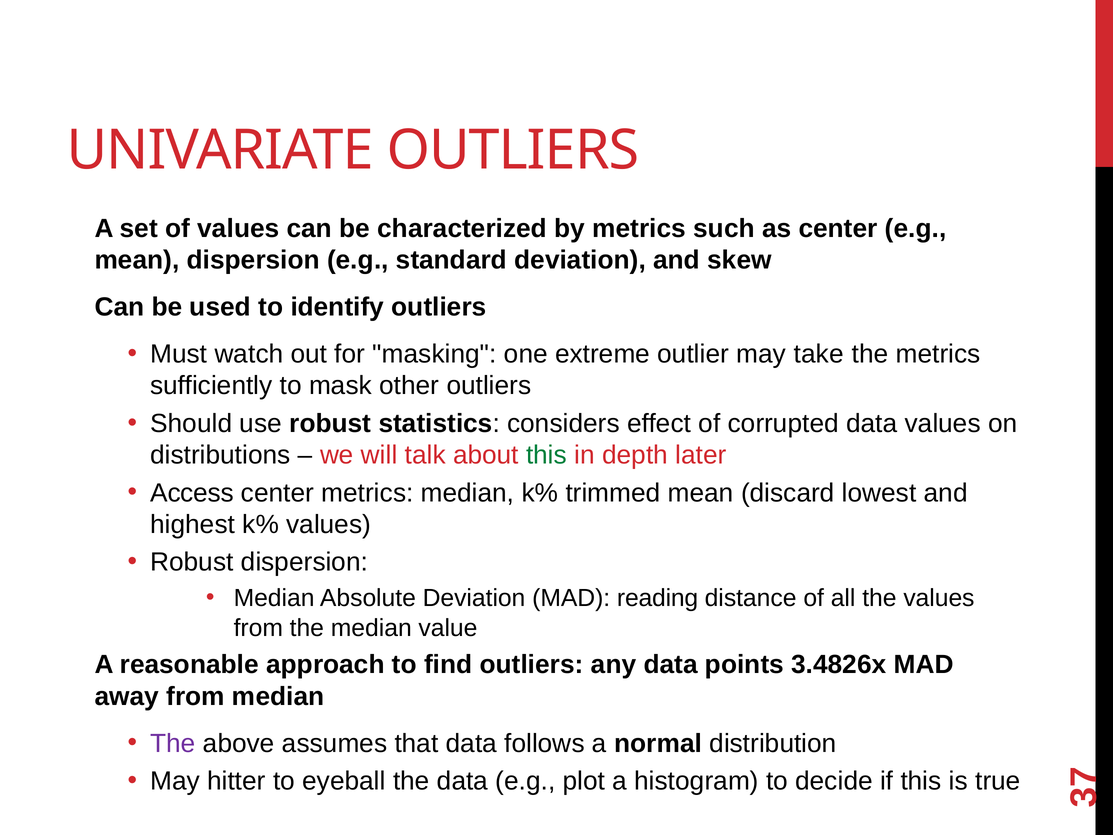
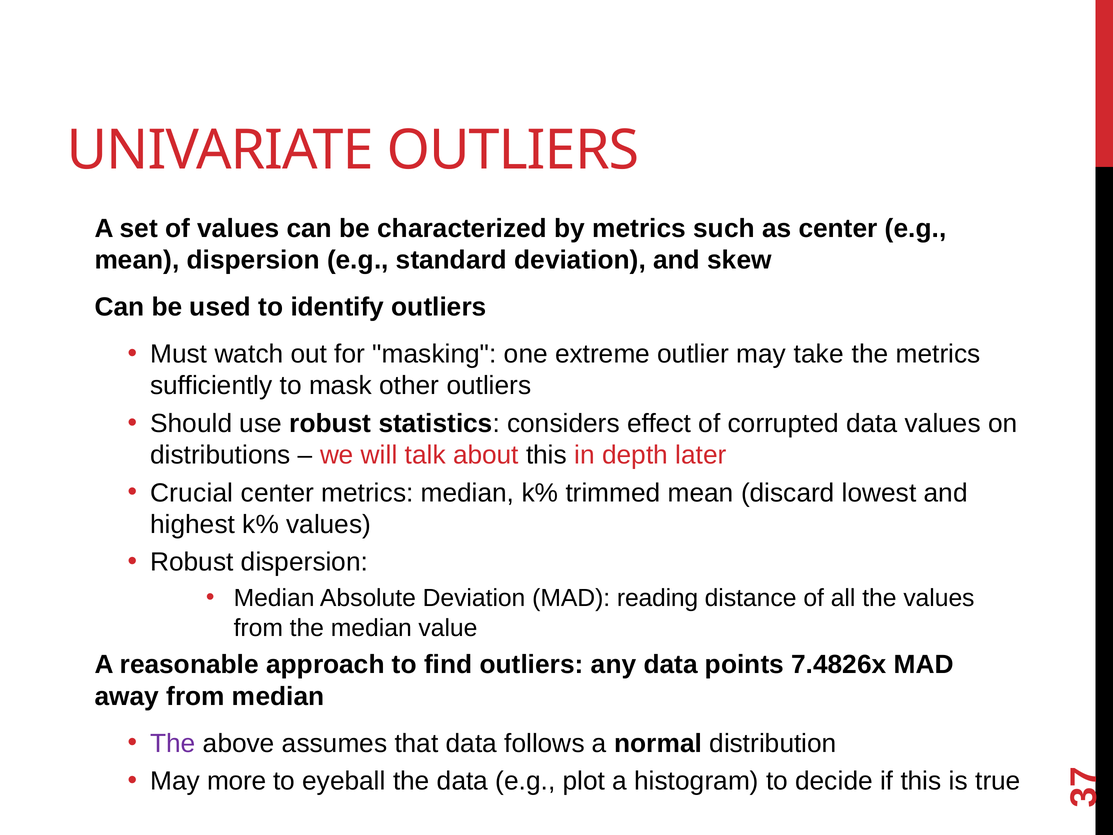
this colour: green -> black (547, 455)
Access: Access -> Crucial (192, 493)
3.4826x: 3.4826x -> 7.4826x (839, 665)
hitter: hitter -> more (237, 781)
